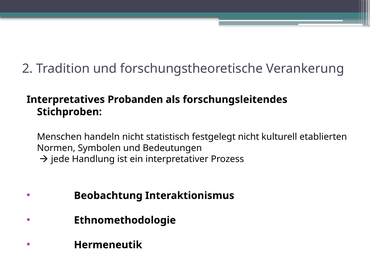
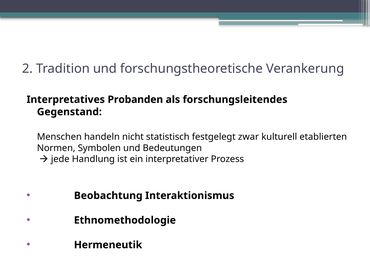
Stichproben: Stichproben -> Gegenstand (69, 112)
festgelegt nicht: nicht -> zwar (248, 137)
